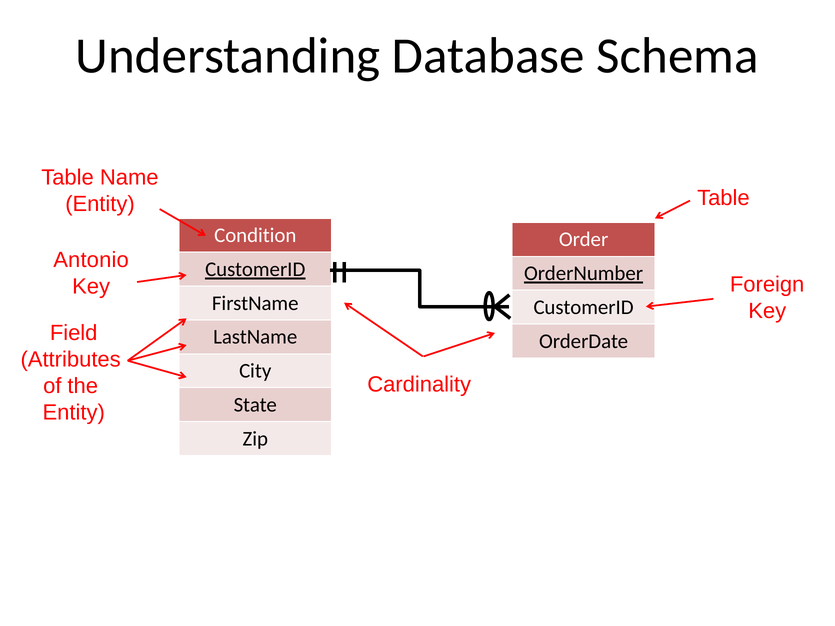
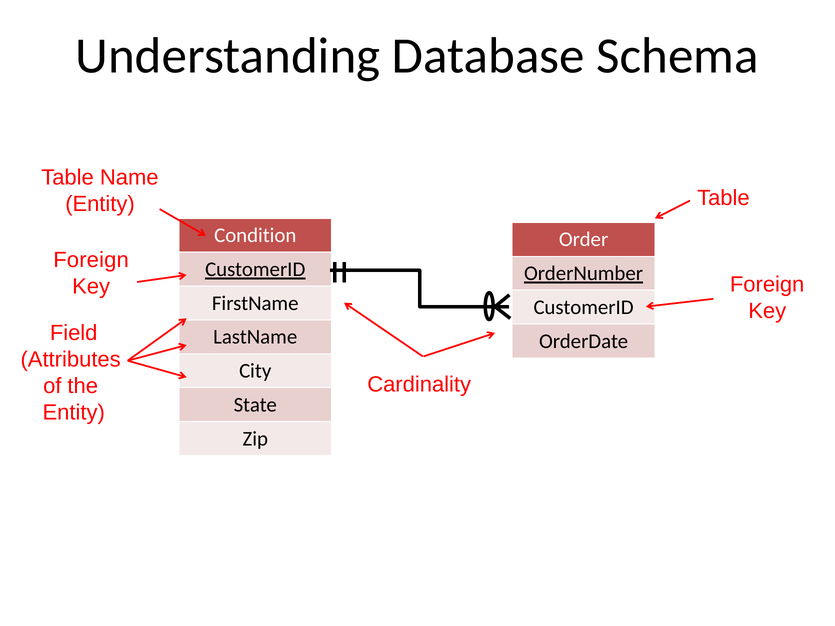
Antonio: Antonio -> Foreign (91, 260)
